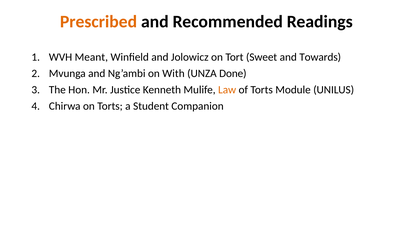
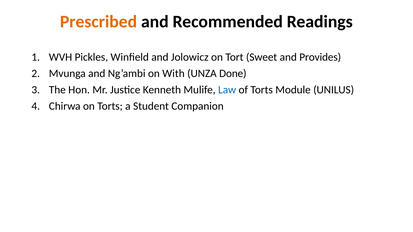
Meant: Meant -> Pickles (91, 57)
Towards: Towards -> Provides (320, 57)
Law colour: orange -> blue (227, 90)
